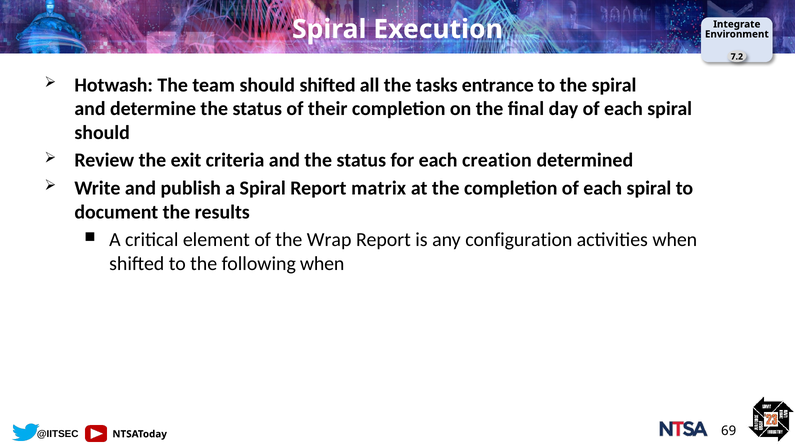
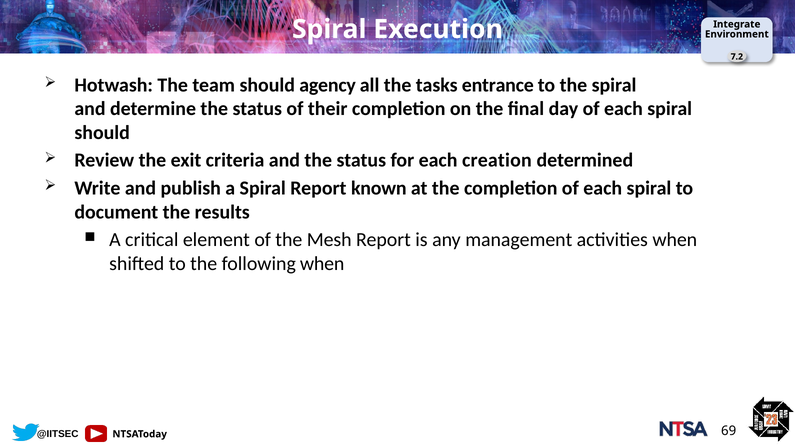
should shifted: shifted -> agency (328, 85)
matrix: matrix -> known (379, 188)
Wrap: Wrap -> Mesh (329, 240)
configuration: configuration -> management (519, 240)
